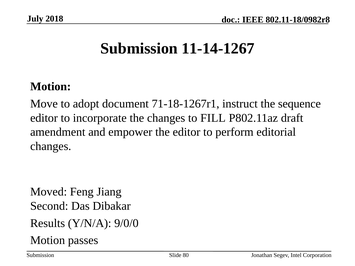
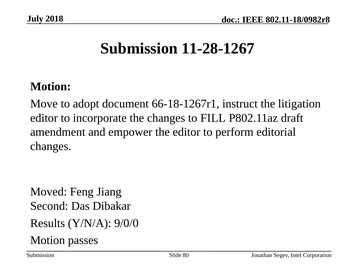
11-14-1267: 11-14-1267 -> 11-28-1267 (218, 48)
71-18-1267r1: 71-18-1267r1 -> 66-18-1267r1 (186, 104)
sequence: sequence -> litigation (299, 104)
